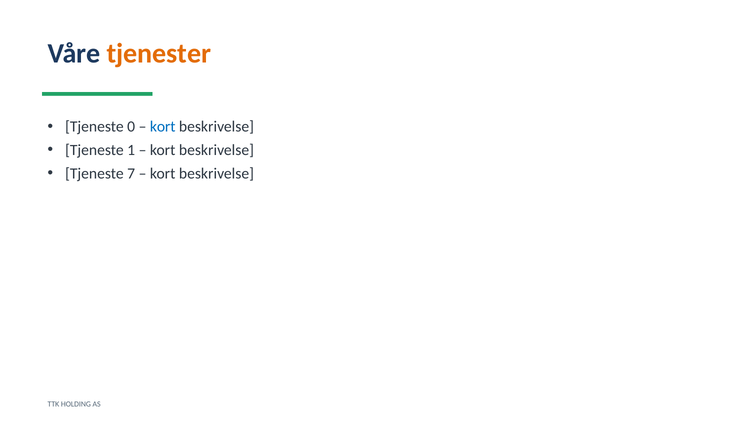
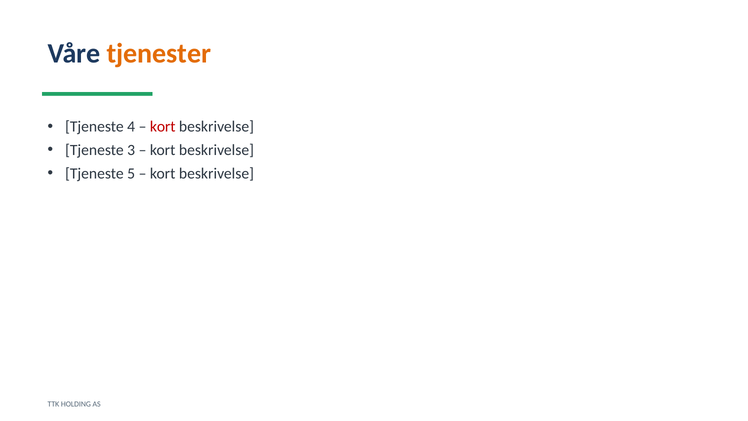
0: 0 -> 4 (131, 127)
kort colour: blue -> red (163, 127)
1: 1 -> 3 (131, 150)
7: 7 -> 5 (131, 173)
